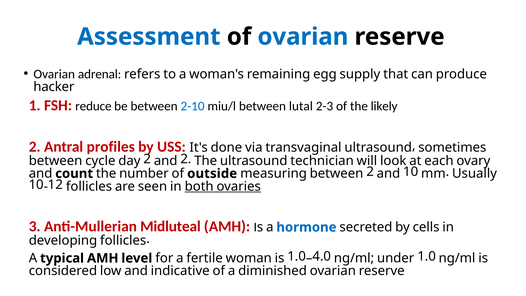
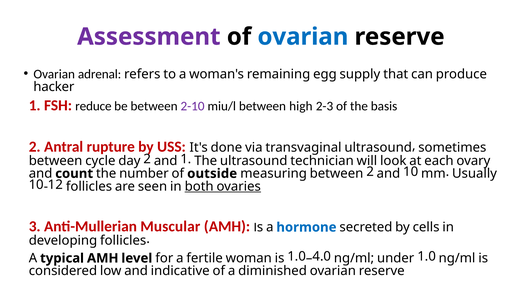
Assessment colour: blue -> purple (149, 37)
2-10 colour: blue -> purple (193, 106)
lutal: lutal -> high (301, 106)
likely: likely -> basis (384, 106)
profiles: profiles -> rupture (111, 147)
2 2: 2 -> 1 (186, 161)
Midluteal: Midluteal -> Muscular (170, 226)
